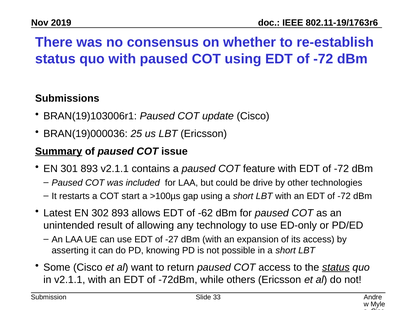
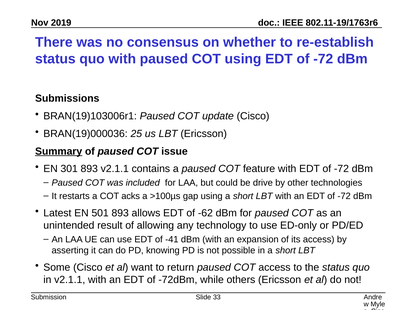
start: start -> acks (131, 196)
302: 302 -> 501 (100, 213)
-27: -27 -> -41 (172, 239)
status underline: present -> none (336, 267)
